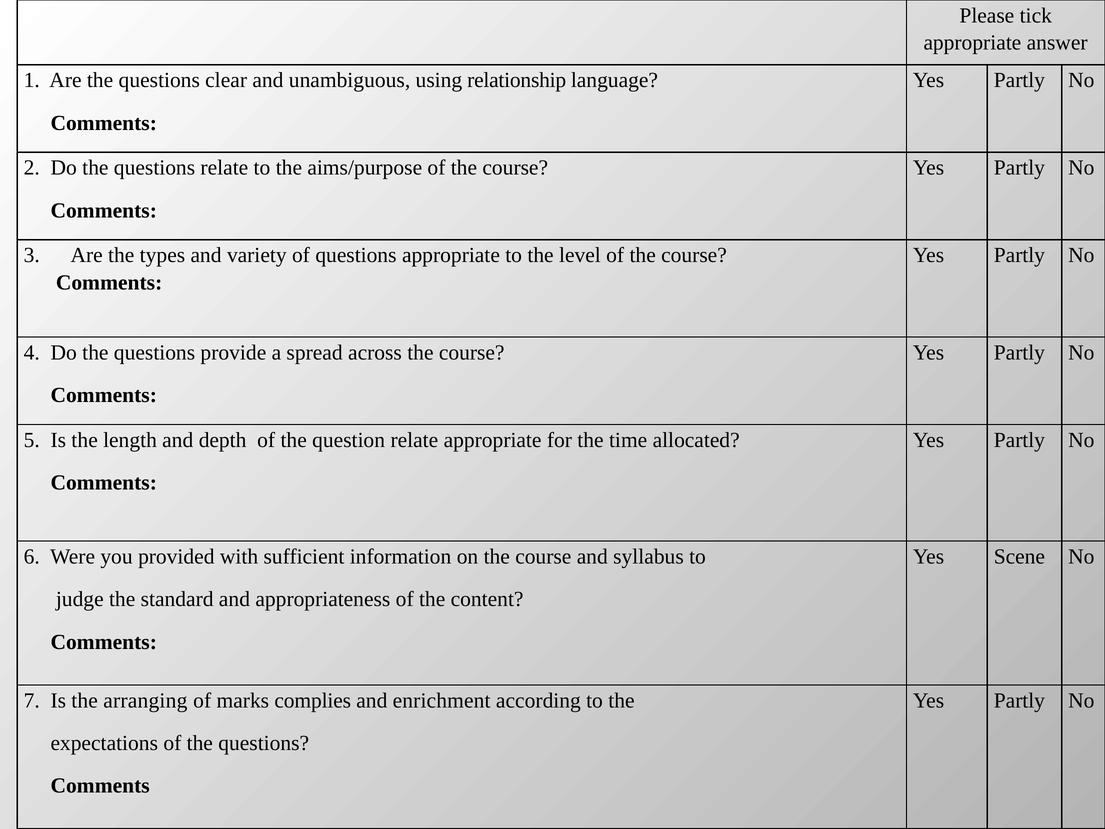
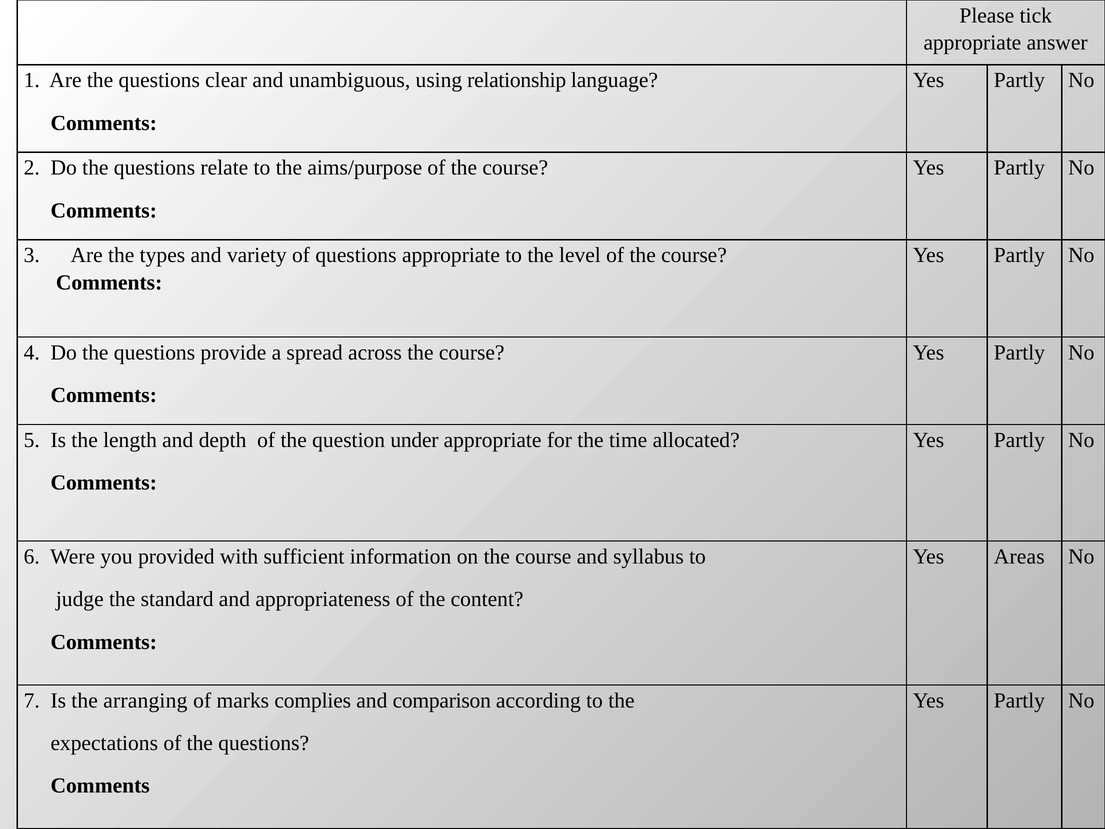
question relate: relate -> under (414, 440)
Scene: Scene -> Areas (1019, 557)
enrichment: enrichment -> comparison (442, 700)
